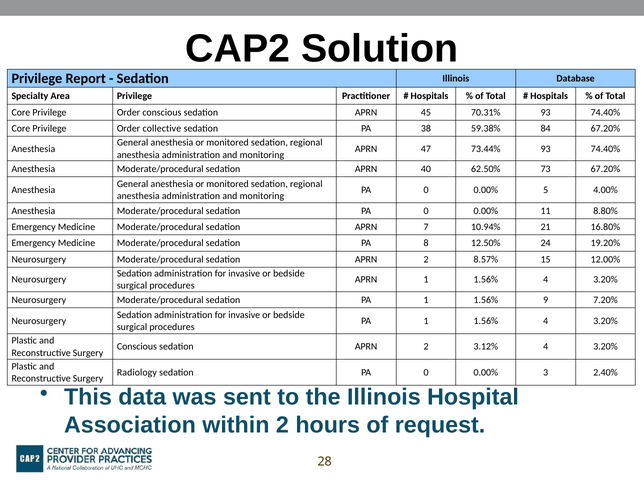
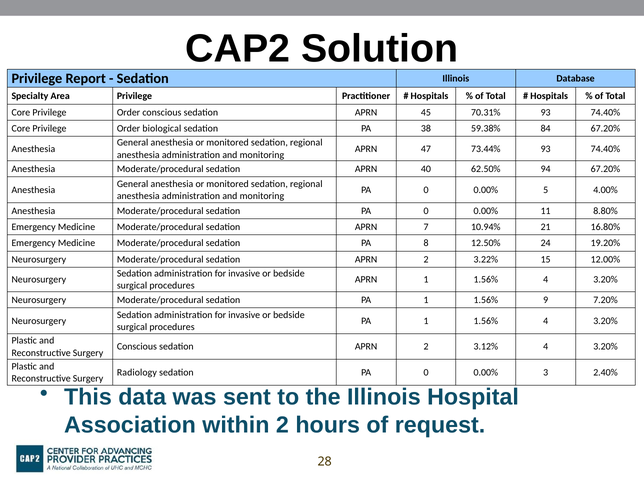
collective: collective -> biological (162, 128)
73: 73 -> 94 (546, 169)
8.57%: 8.57% -> 3.22% (486, 259)
